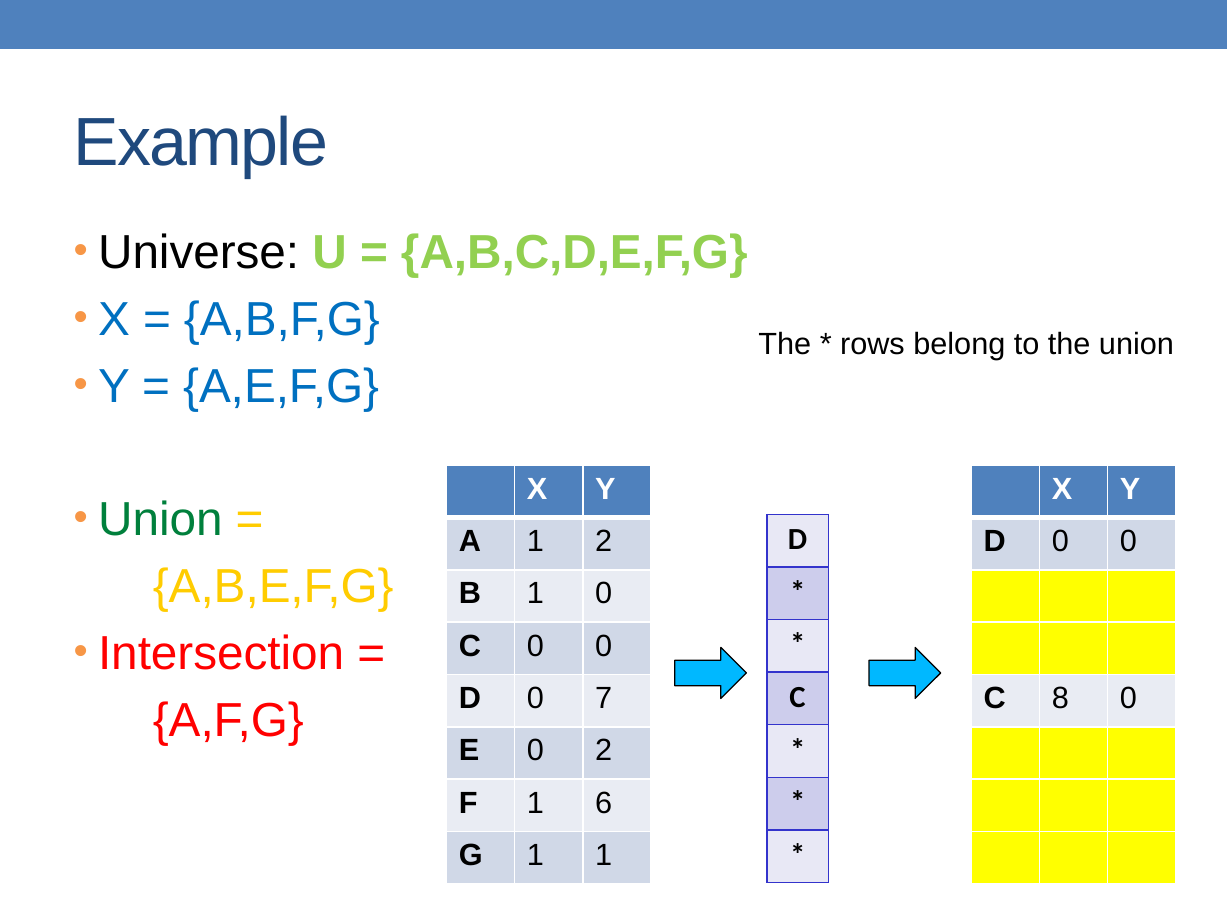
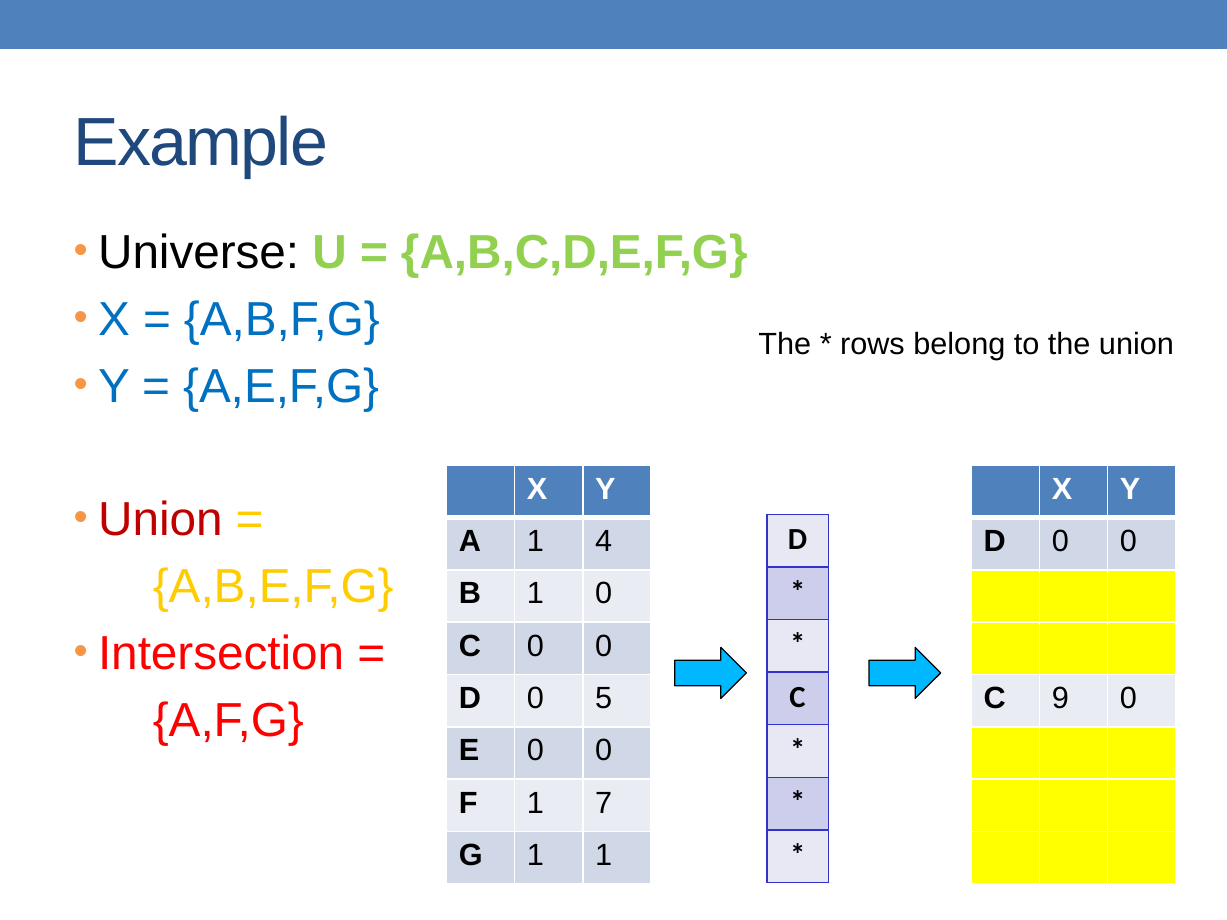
Union colour: green -> red (160, 520)
1 2: 2 -> 4 (604, 541)
7: 7 -> 5 (604, 699)
8: 8 -> 9 (1060, 699)
E 0 2: 2 -> 0 (604, 751)
6: 6 -> 7 (604, 803)
